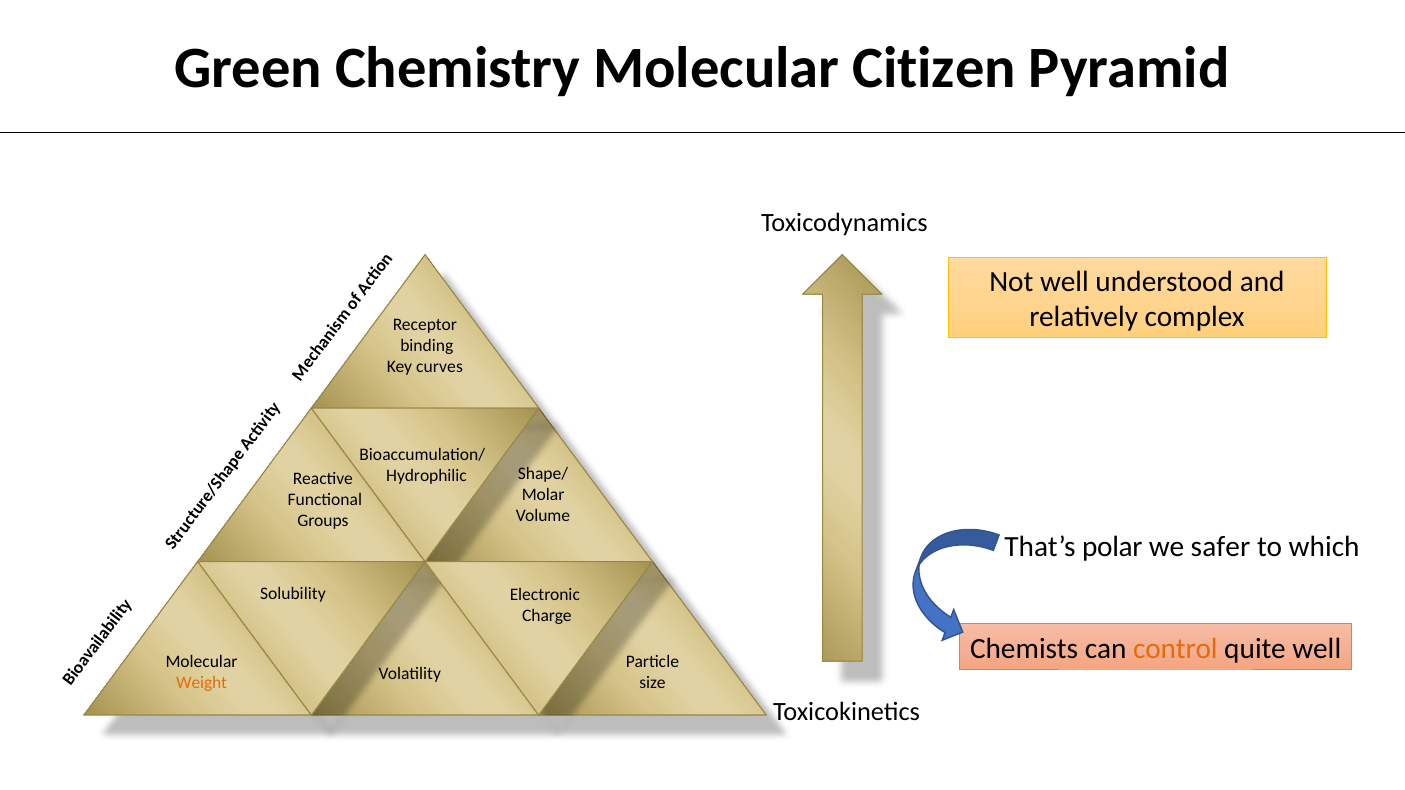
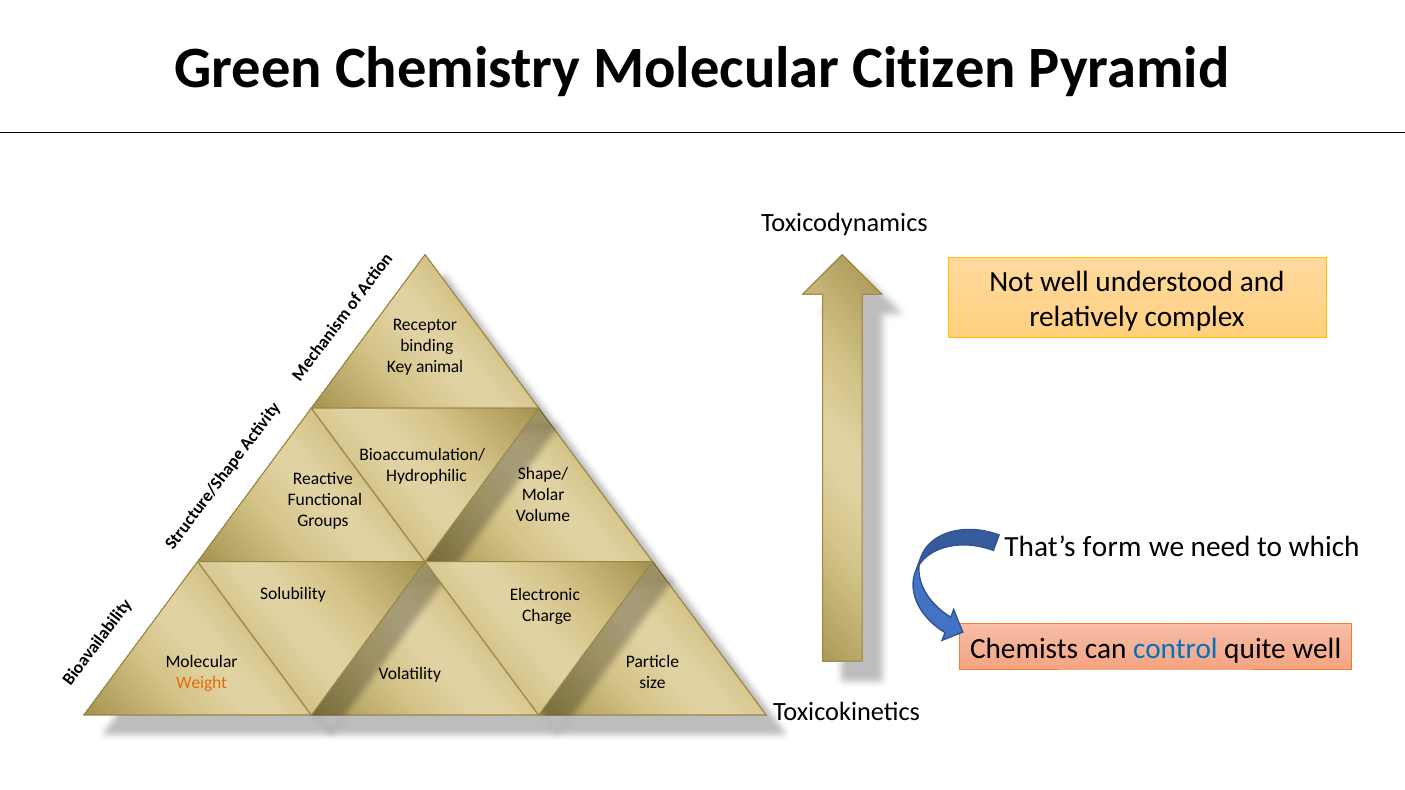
curves: curves -> animal (440, 367)
polar: polar -> form (1112, 547)
safer: safer -> need (1221, 547)
control colour: orange -> blue (1175, 649)
